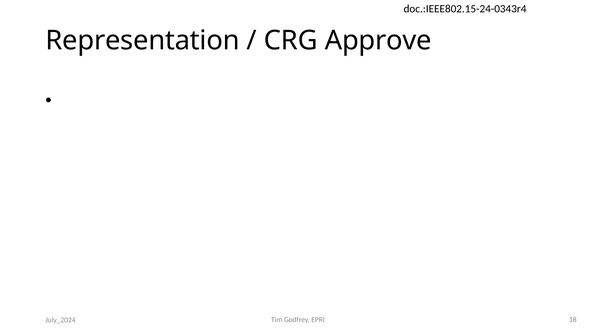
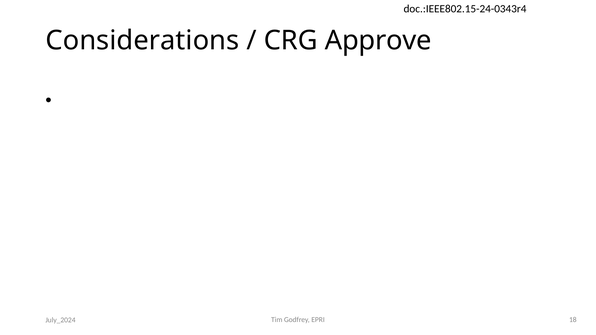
Representation: Representation -> Considerations (142, 40)
